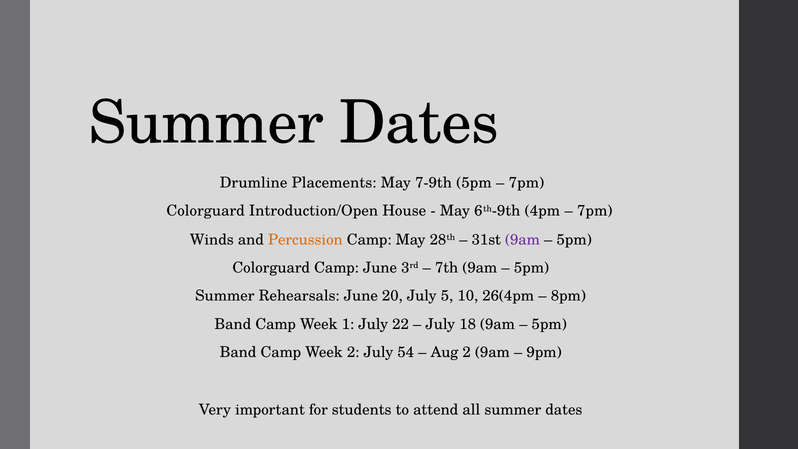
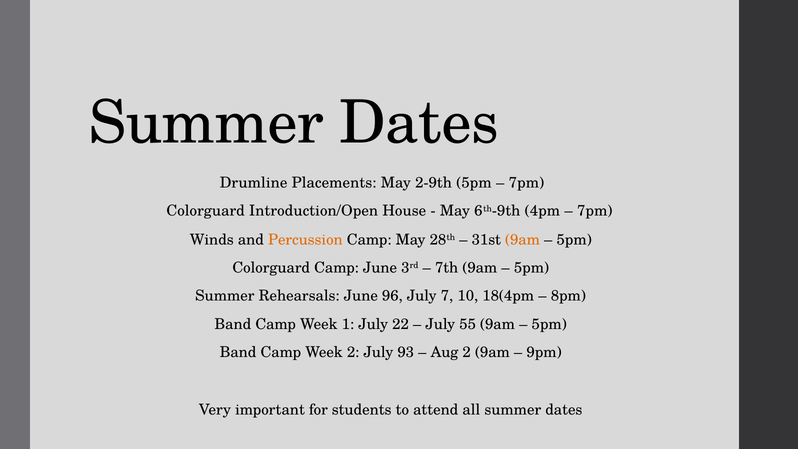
7-9th: 7-9th -> 2-9th (434, 183)
9am colour: purple -> orange (522, 240)
20: 20 -> 96 (392, 296)
5: 5 -> 7 (447, 296)
26(4pm: 26(4pm -> 18(4pm (508, 296)
18: 18 -> 55 (468, 324)
54: 54 -> 93 (406, 352)
